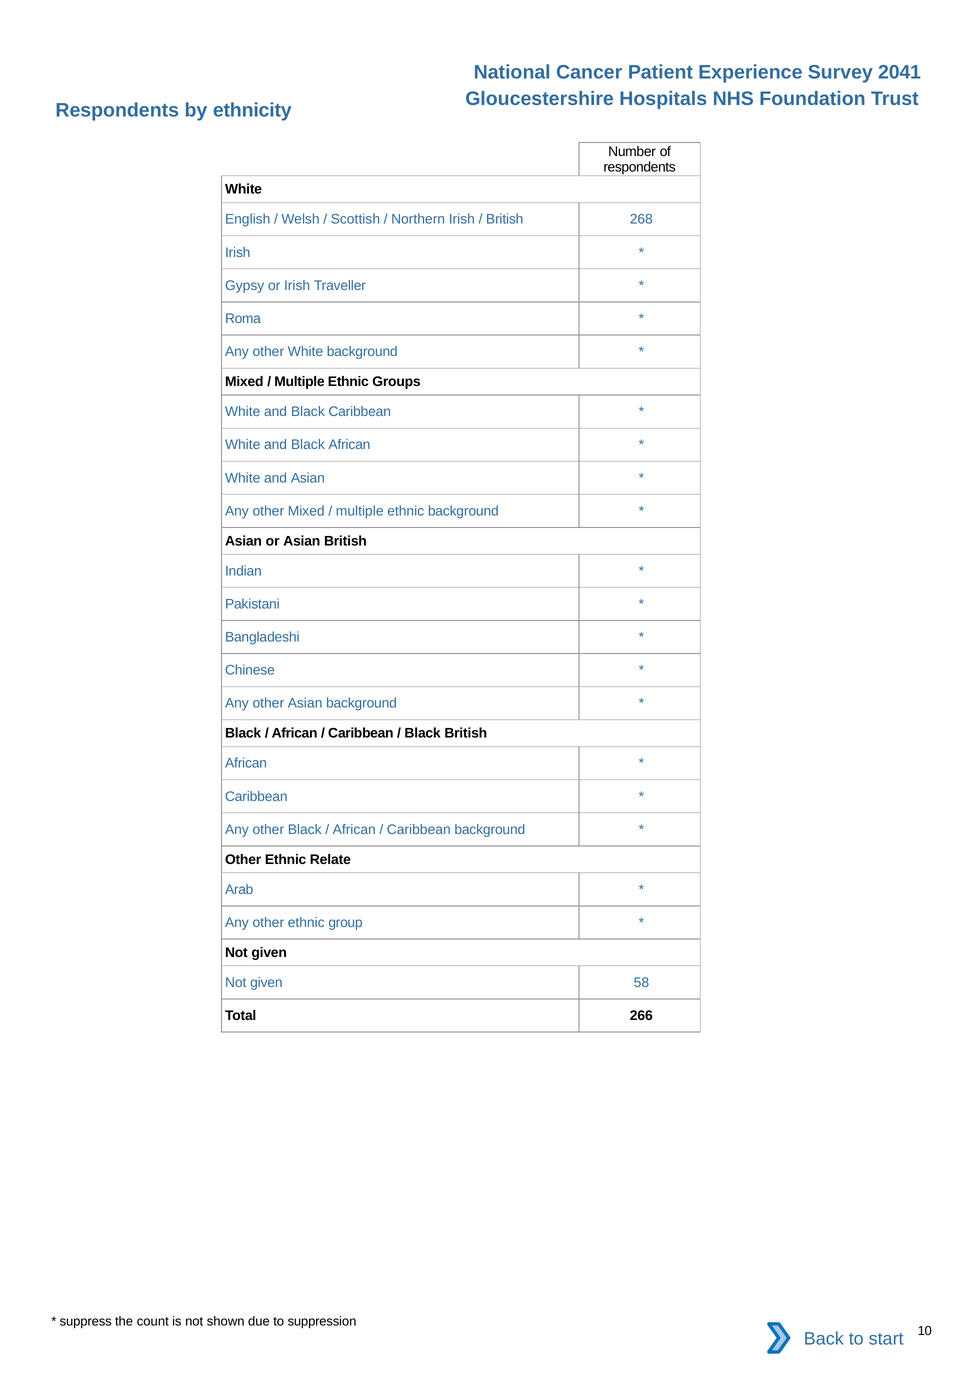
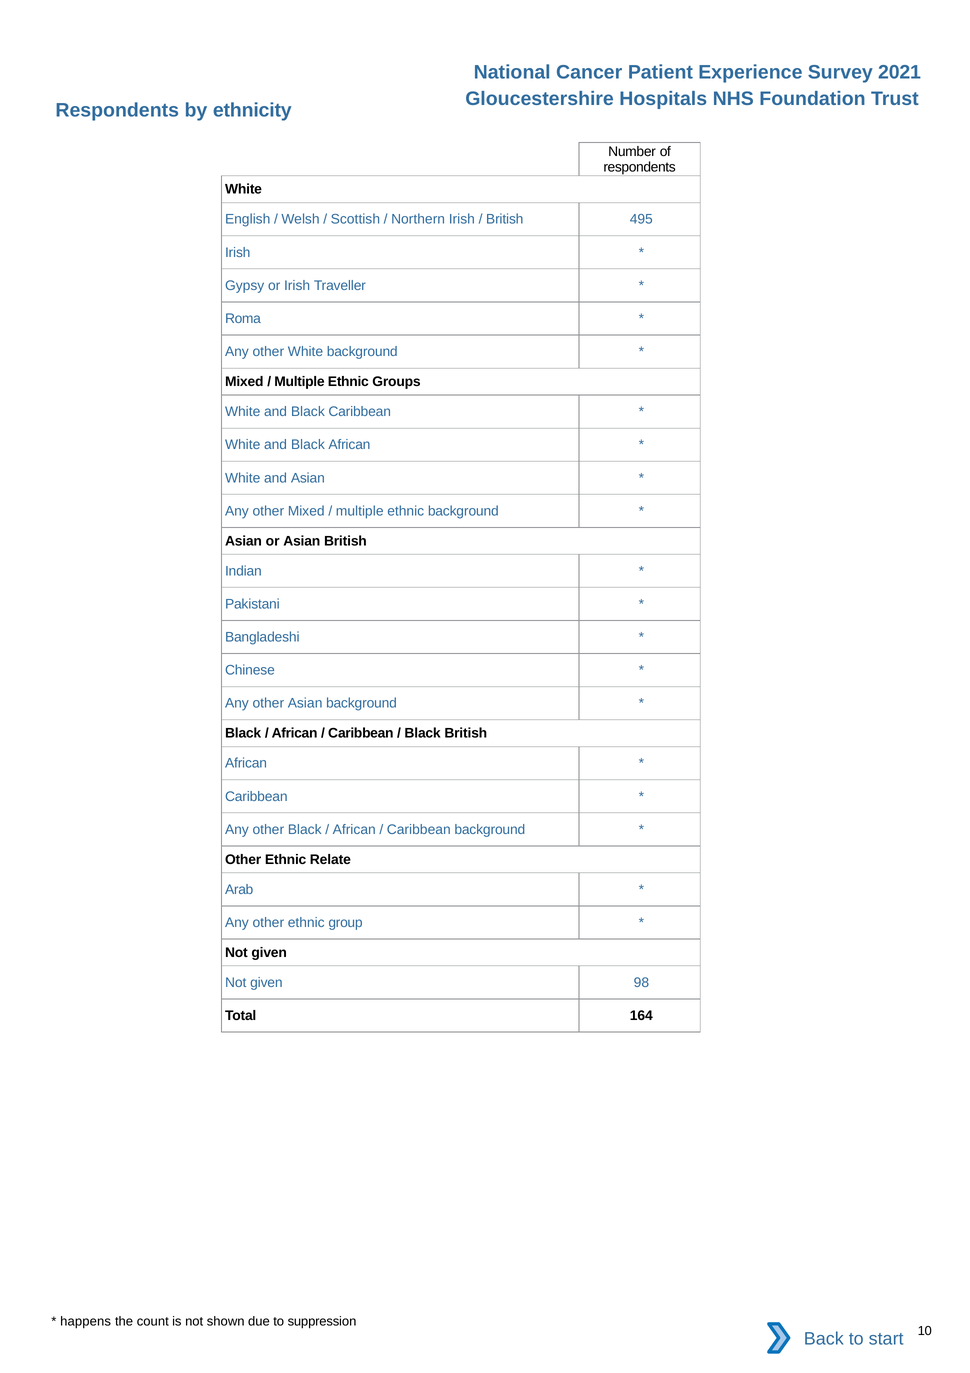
2041: 2041 -> 2021 (900, 72)
268: 268 -> 495 (641, 219)
58: 58 -> 98 (641, 982)
266: 266 -> 164 (641, 1015)
suppress: suppress -> happens (86, 1321)
